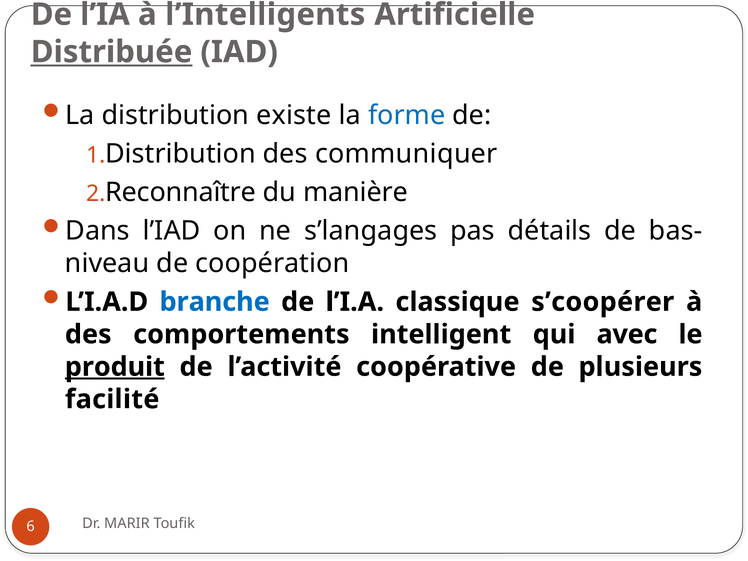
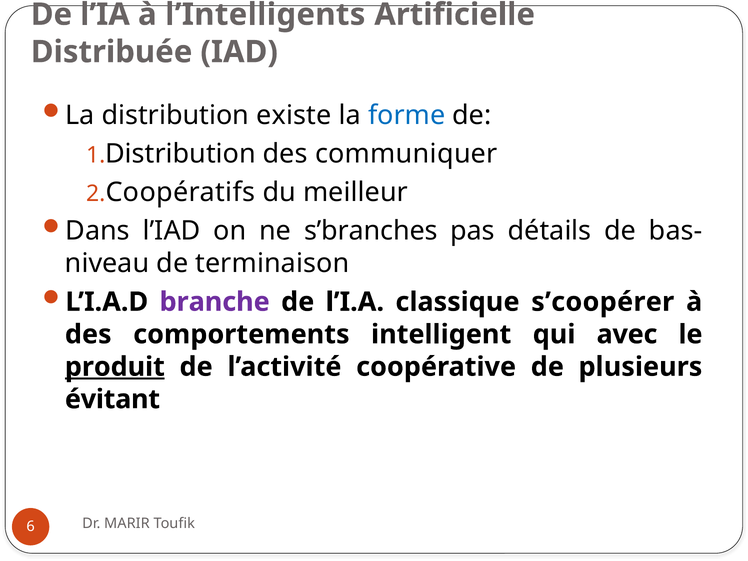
Distribuée underline: present -> none (112, 52)
Reconnaître: Reconnaître -> Coopératifs (180, 192)
manière: manière -> meilleur (356, 192)
s’langages: s’langages -> s’branches (371, 231)
coopération: coopération -> terminaison (272, 263)
branche colour: blue -> purple (215, 302)
facilité: facilité -> évitant (112, 399)
